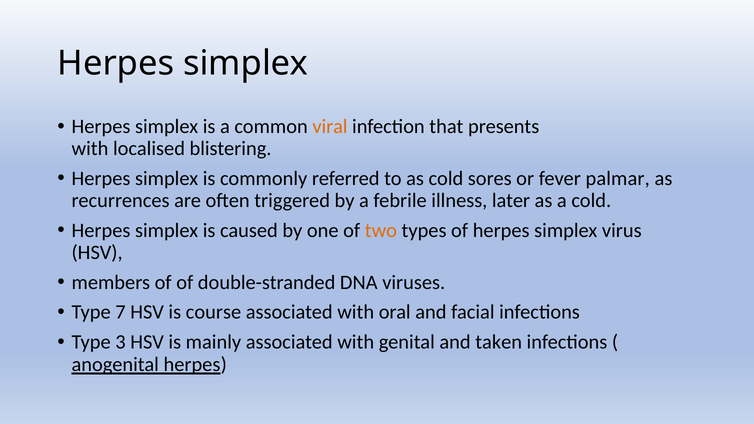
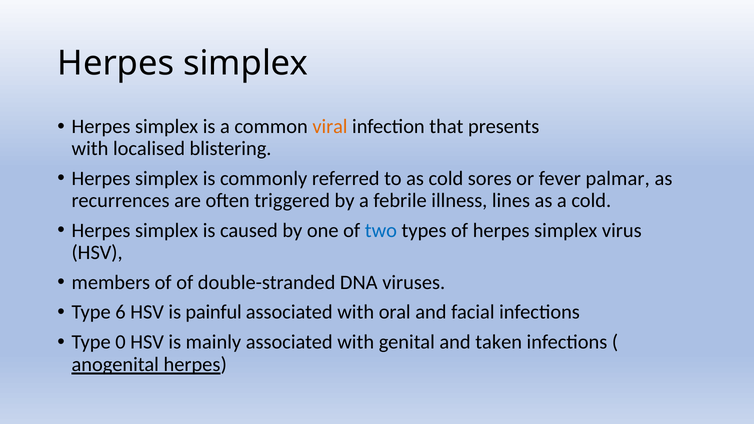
later: later -> lines (511, 201)
two colour: orange -> blue (381, 231)
7: 7 -> 6 (121, 312)
course: course -> painful (214, 312)
3: 3 -> 0 (121, 342)
